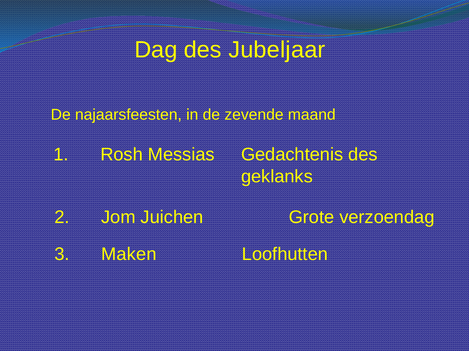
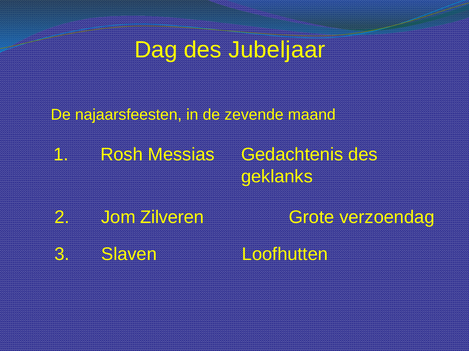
Juichen: Juichen -> Zilveren (172, 218)
Maken: Maken -> Slaven (129, 255)
